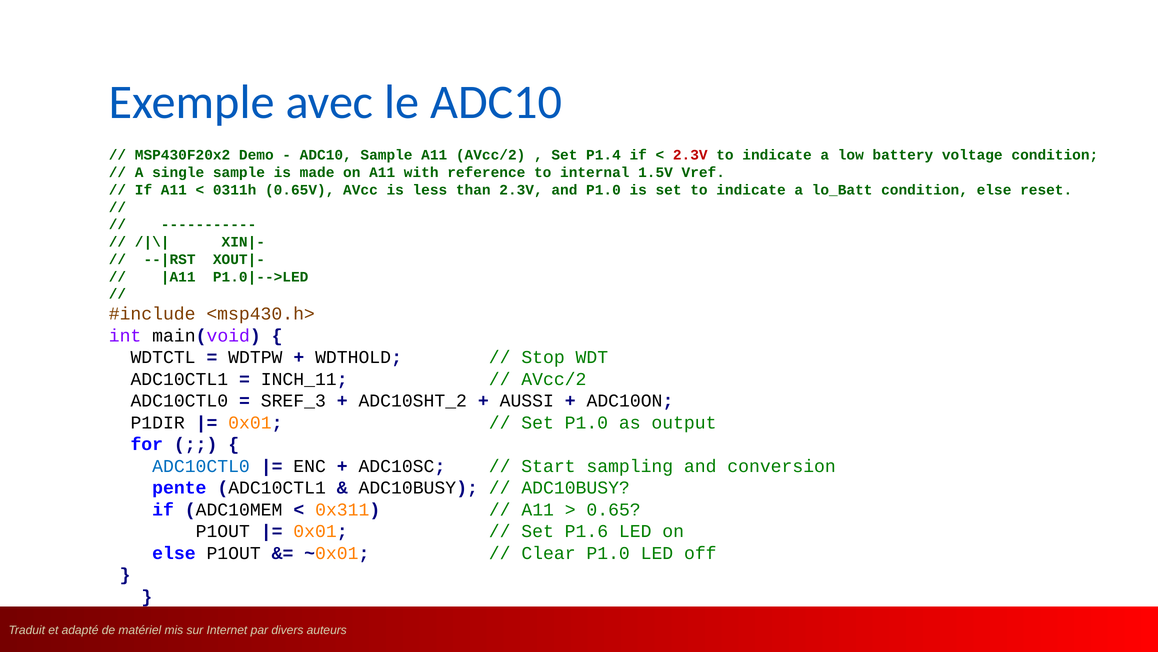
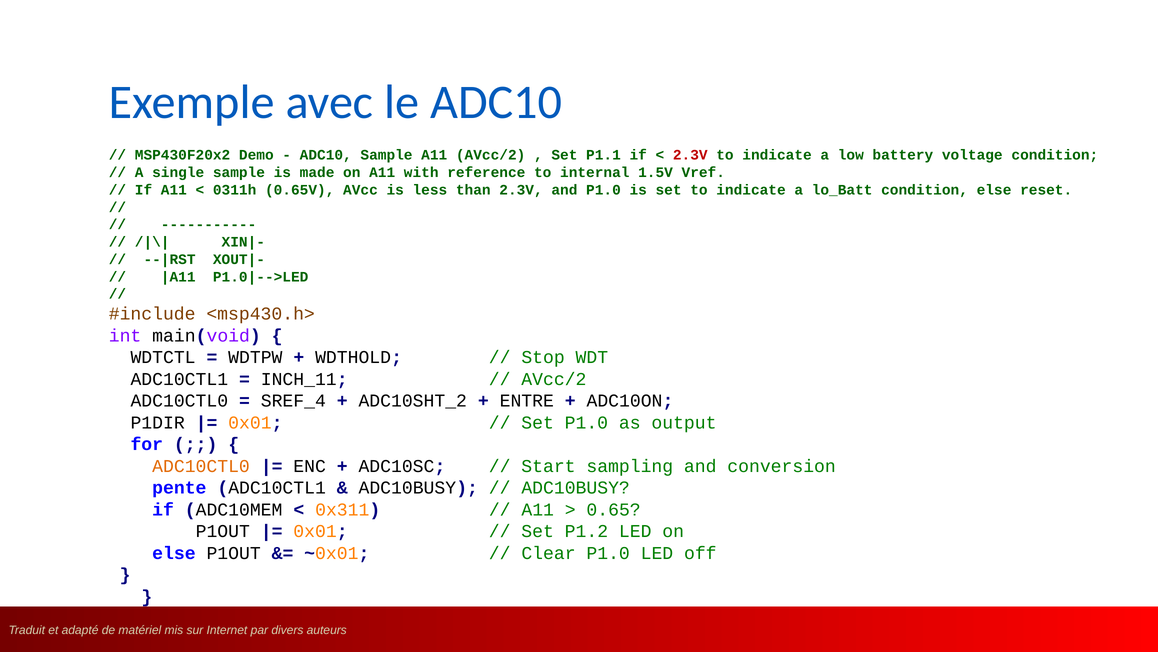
P1.4: P1.4 -> P1.1 (603, 155)
SREF_3: SREF_3 -> SREF_4 (293, 401)
AUSSI: AUSSI -> ENTRE (527, 401)
ADC10CTL0 colour: blue -> orange (201, 466)
P1.6: P1.6 -> P1.2 (586, 531)
